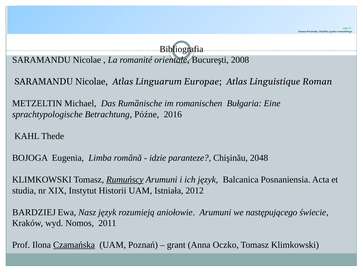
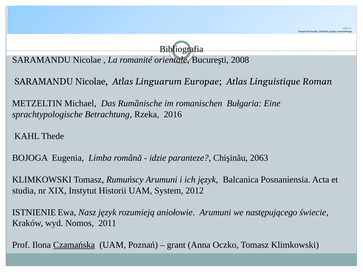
Późne: Późne -> Rzeka (147, 114)
2048: 2048 -> 2063 (259, 158)
Rumuńscy underline: present -> none (125, 180)
Istniała: Istniała -> System (169, 191)
BARDZIEJ: BARDZIEJ -> ISTNIENIE (34, 212)
